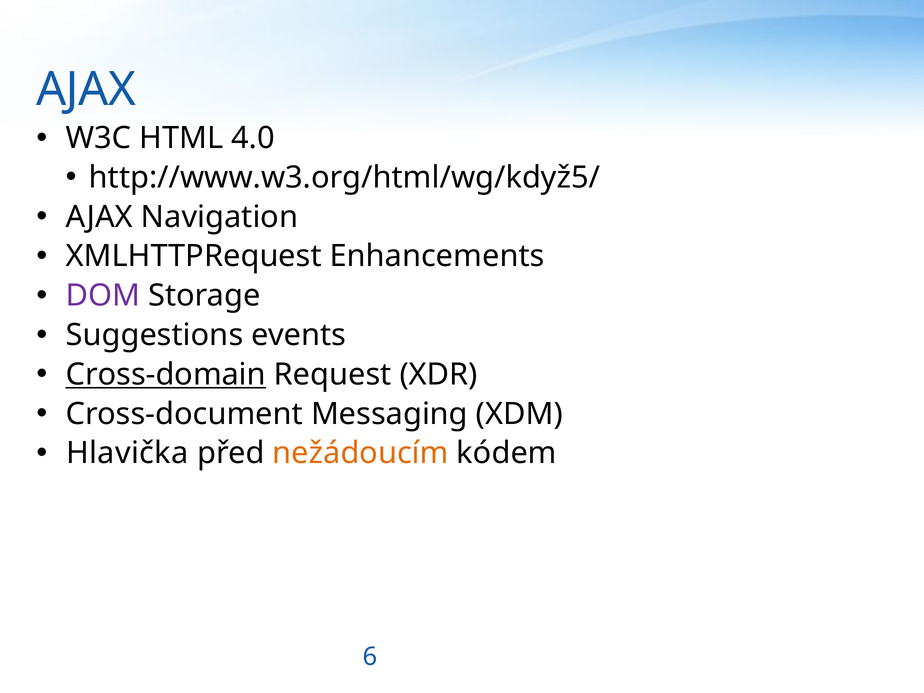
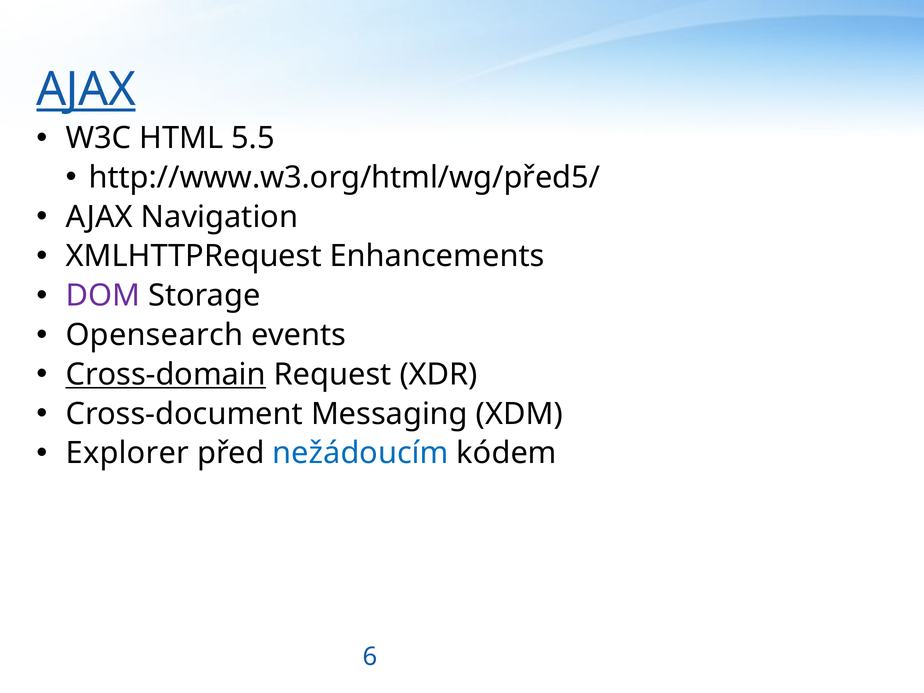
AJAX underline: none -> present (86, 90)
4.0: 4.0 -> 5.5 (253, 138)
http://www.w3.org/html/wg/když5/: http://www.w3.org/html/wg/když5/ -> http://www.w3.org/html/wg/před5/ (345, 178)
Suggestions: Suggestions -> Opensearch (154, 335)
Hlavička: Hlavička -> Explorer (127, 453)
nežádoucím colour: orange -> blue (360, 453)
